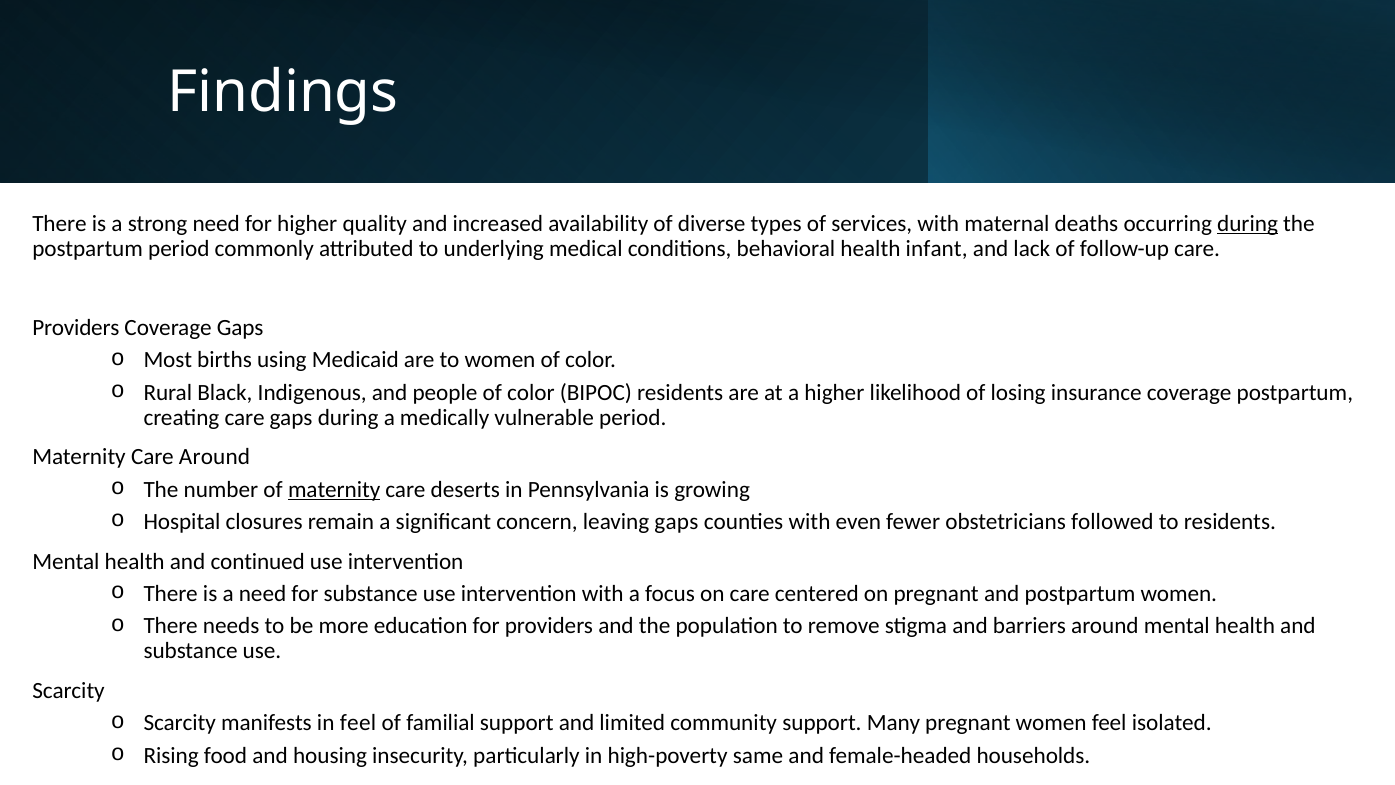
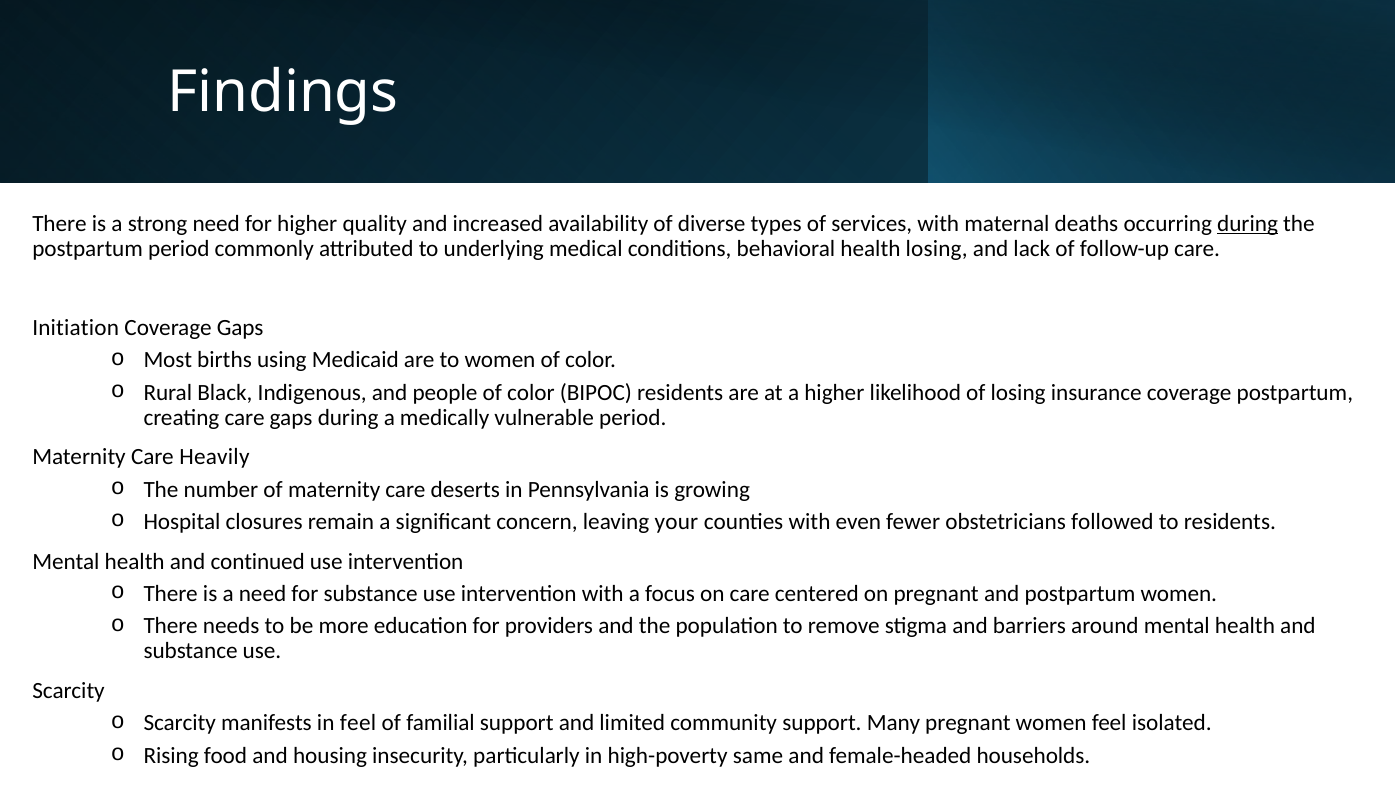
health infant: infant -> losing (937, 248)
Providers: Providers -> Initiation (76, 328)
Care Around: Around -> Heavily (214, 457)
maternity underline: present -> none (334, 489)
leaving gaps: gaps -> your (676, 522)
